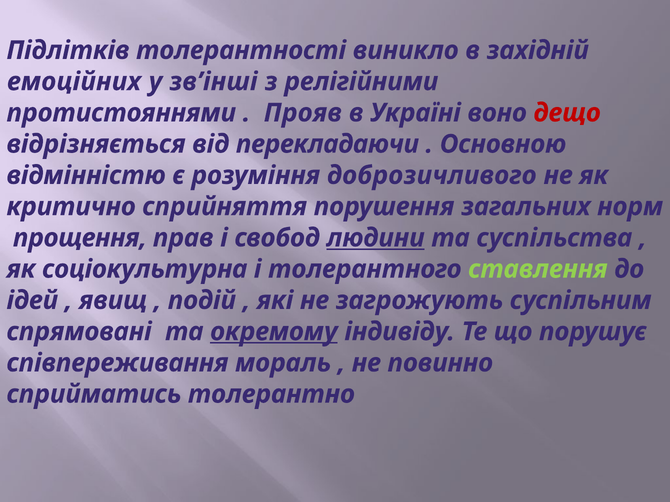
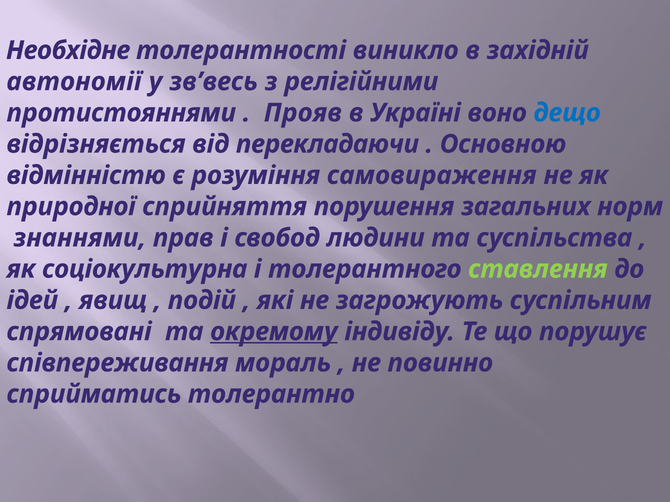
Підлітків: Підлітків -> Необхідне (68, 50)
емоційних: емоційних -> автономії (74, 82)
зв’інші: зв’інші -> зв’весь (213, 82)
дещо colour: red -> blue (567, 113)
доброзичливого: доброзичливого -> самовираження (432, 176)
критично: критично -> природної (71, 207)
прощення: прощення -> знаннями (80, 238)
людини underline: present -> none (376, 238)
